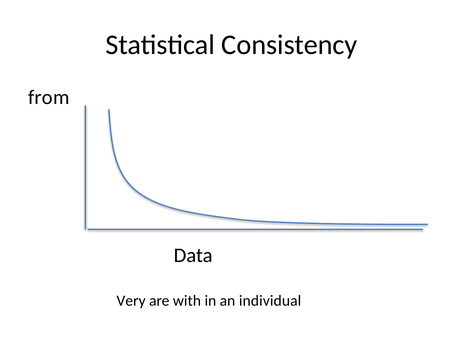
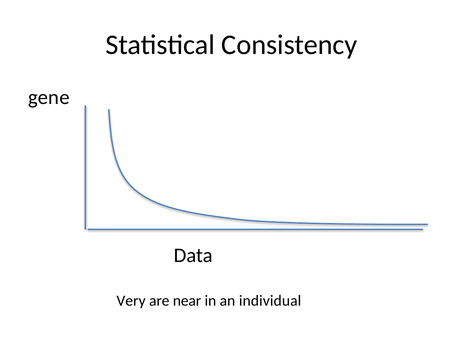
from: from -> gene (49, 97)
with: with -> near (187, 300)
